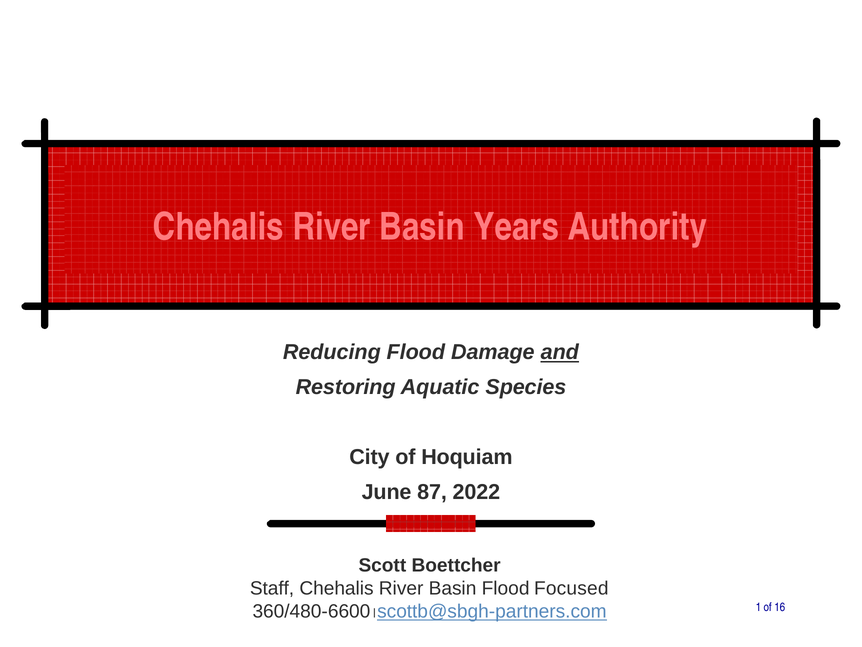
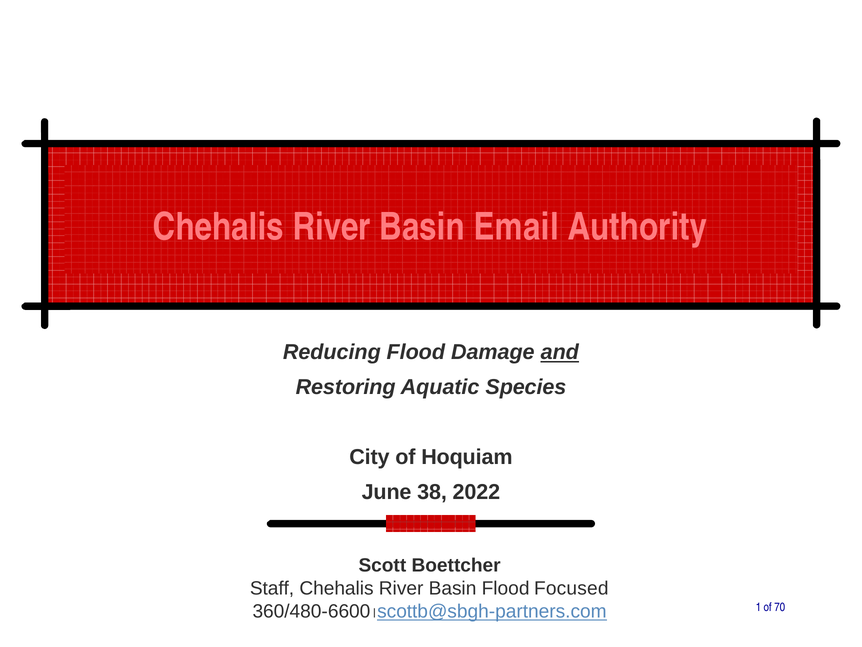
Years: Years -> Email (516, 227)
87: 87 -> 38 (432, 492)
16: 16 -> 70 (780, 607)
